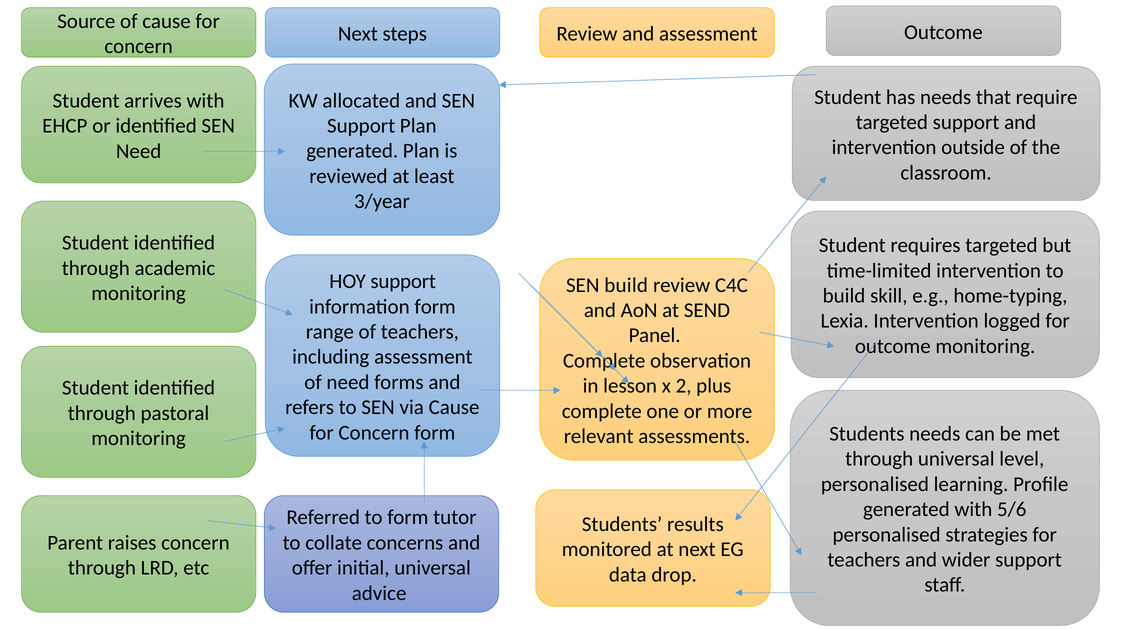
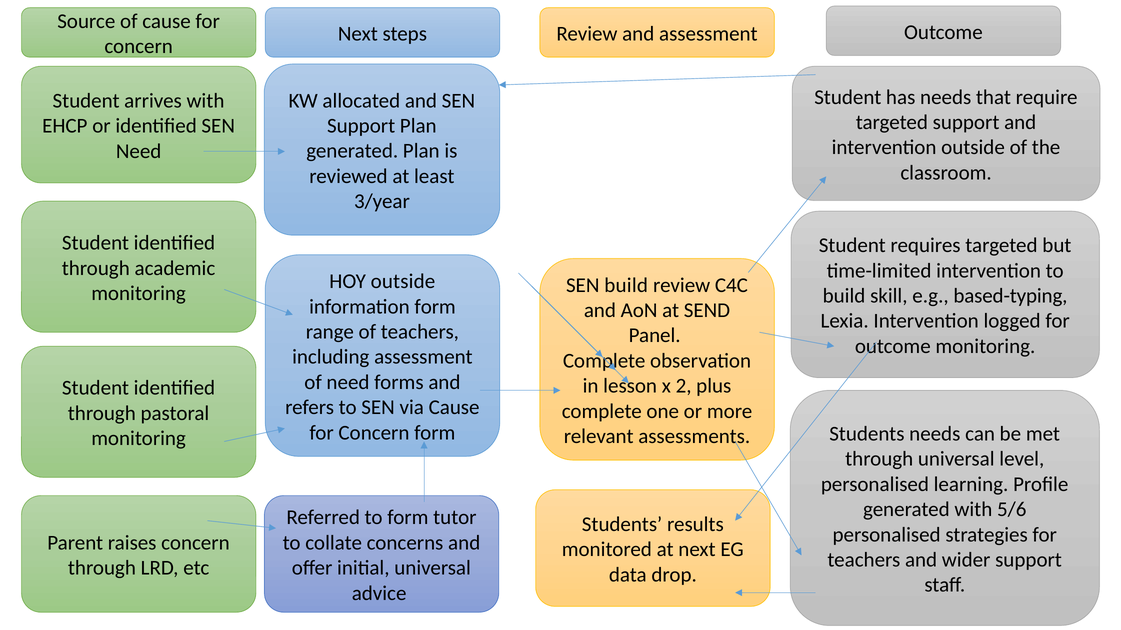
HOY support: support -> outside (403, 282)
home-typing: home-typing -> based-typing (1010, 296)
